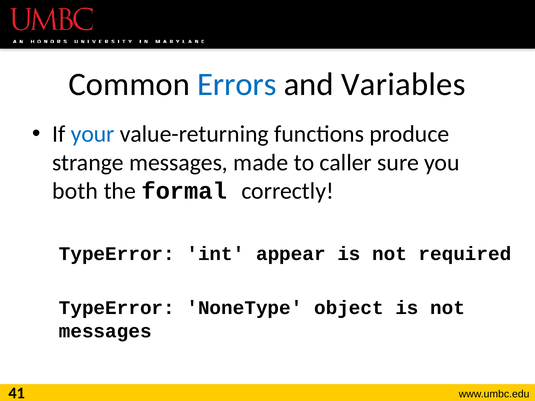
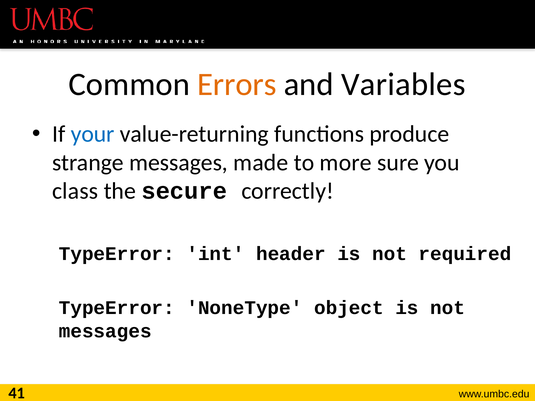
Errors colour: blue -> orange (237, 84)
caller: caller -> more (346, 163)
both: both -> class (75, 191)
formal: formal -> secure (184, 191)
appear: appear -> header (291, 254)
